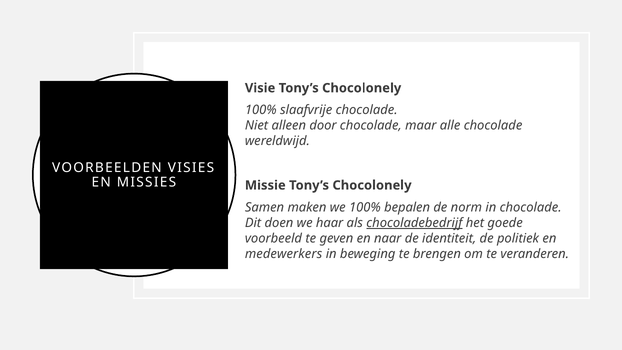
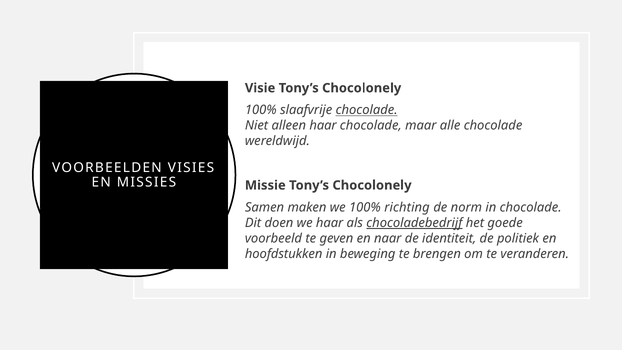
chocolade underline: none -> present (367, 110)
alleen door: door -> haar (323, 126)
bepalen: bepalen -> richting (407, 207)
medewerkers: medewerkers -> hoofdstukken (284, 254)
